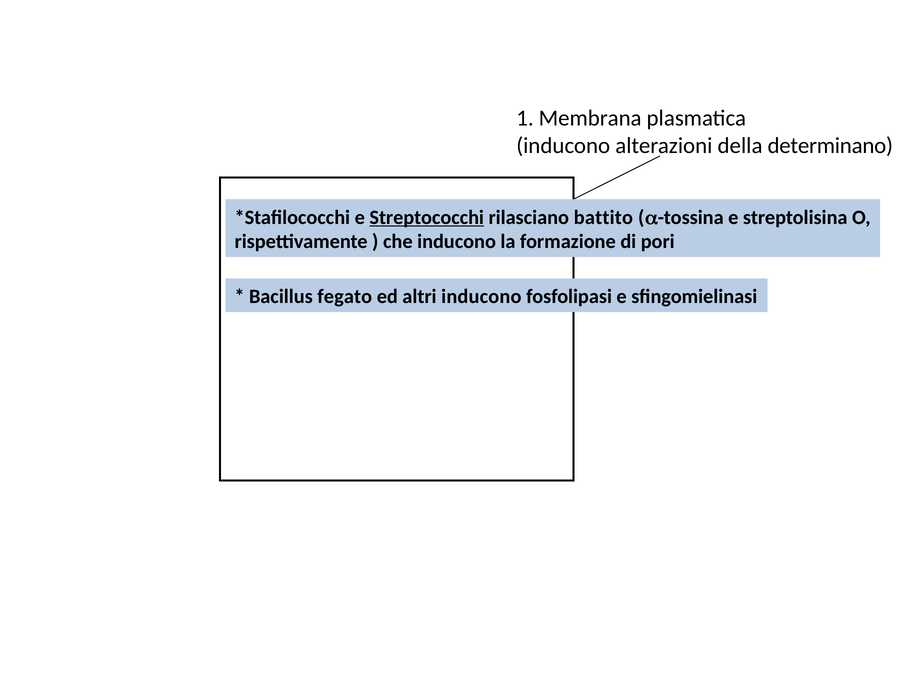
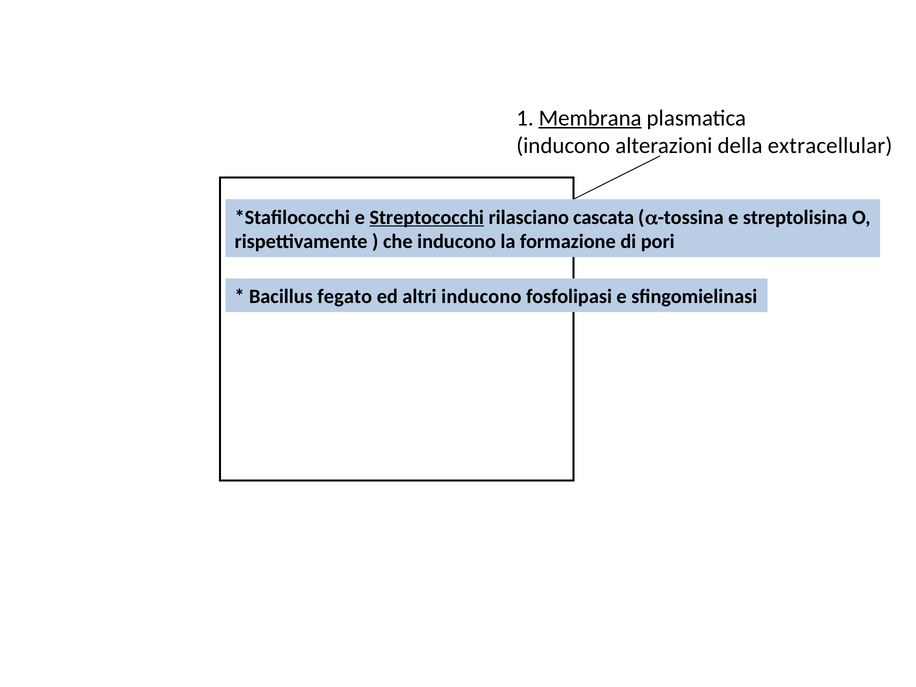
Membrana underline: none -> present (590, 118)
determinano: determinano -> extracellular (830, 146)
battito: battito -> cascata (604, 217)
